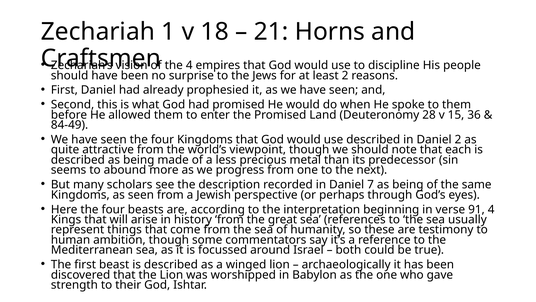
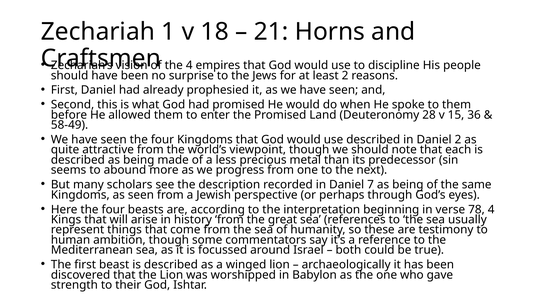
84-49: 84-49 -> 58-49 (70, 125)
91: 91 -> 78 (476, 209)
